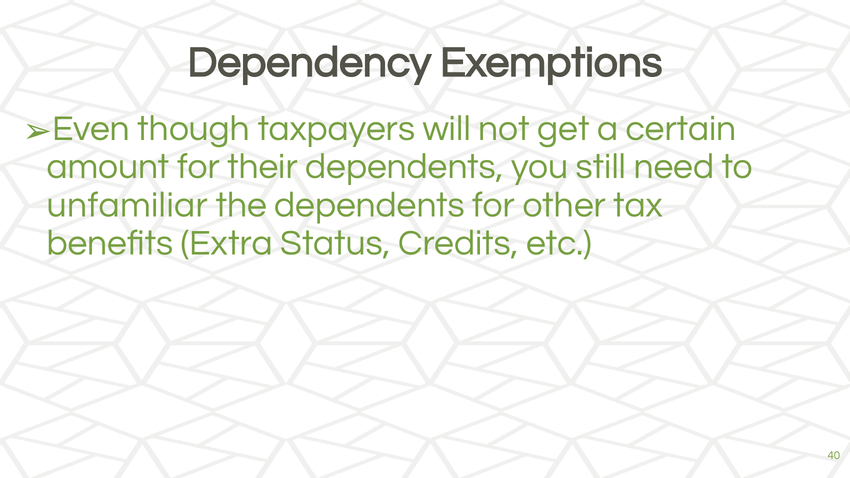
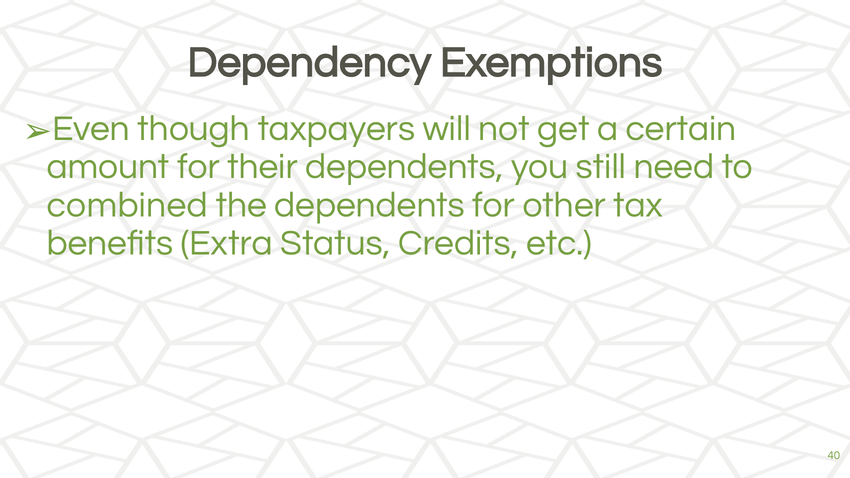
unfamiliar: unfamiliar -> combined (127, 205)
